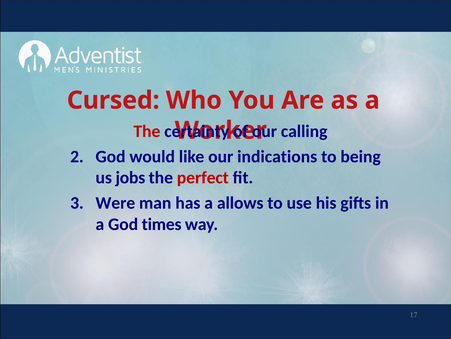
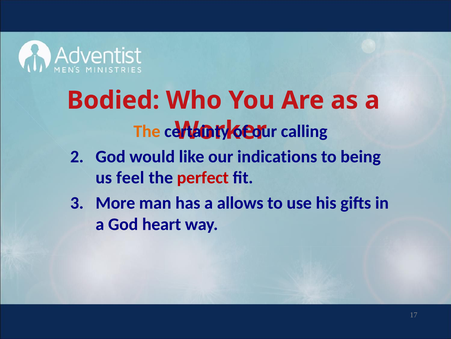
Cursed: Cursed -> Bodied (113, 100)
The colour: red -> orange (147, 131)
jobs: jobs -> feel (130, 177)
Were: Were -> More (115, 203)
times: times -> heart (162, 224)
